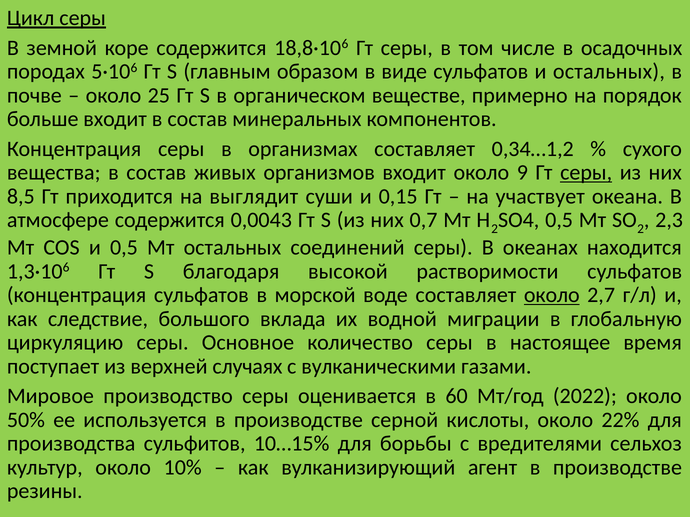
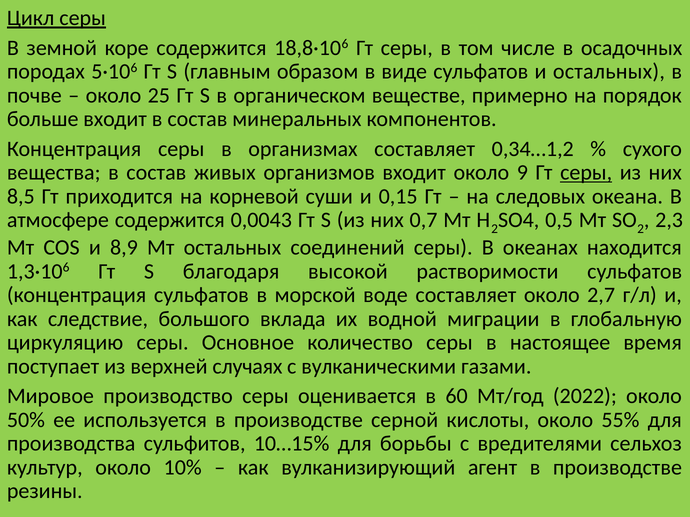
выглядит: выглядит -> корневой (254, 197)
участвует: участвует -> следовых (540, 197)
и 0,5: 0,5 -> 8,9 (124, 248)
около underline: present -> none (552, 295)
22%: 22% -> 55% (620, 420)
